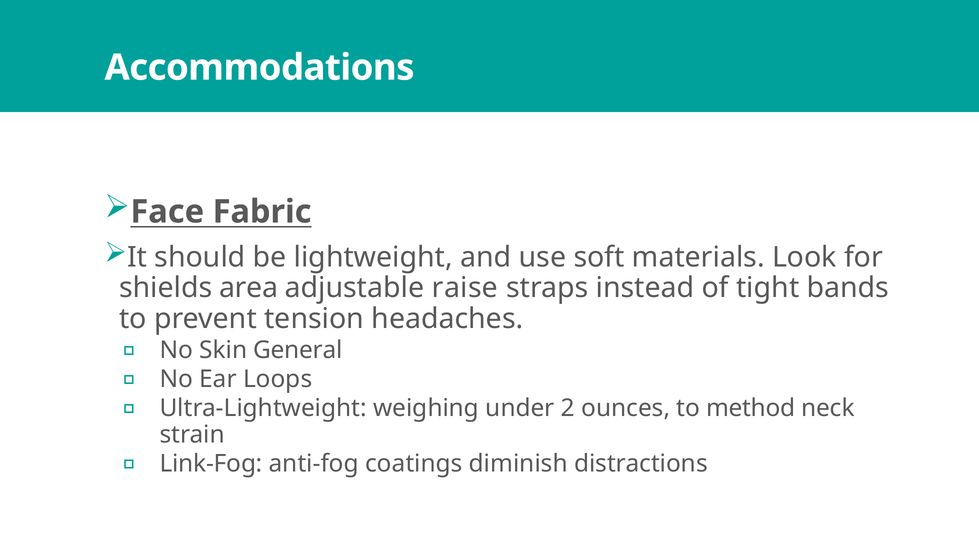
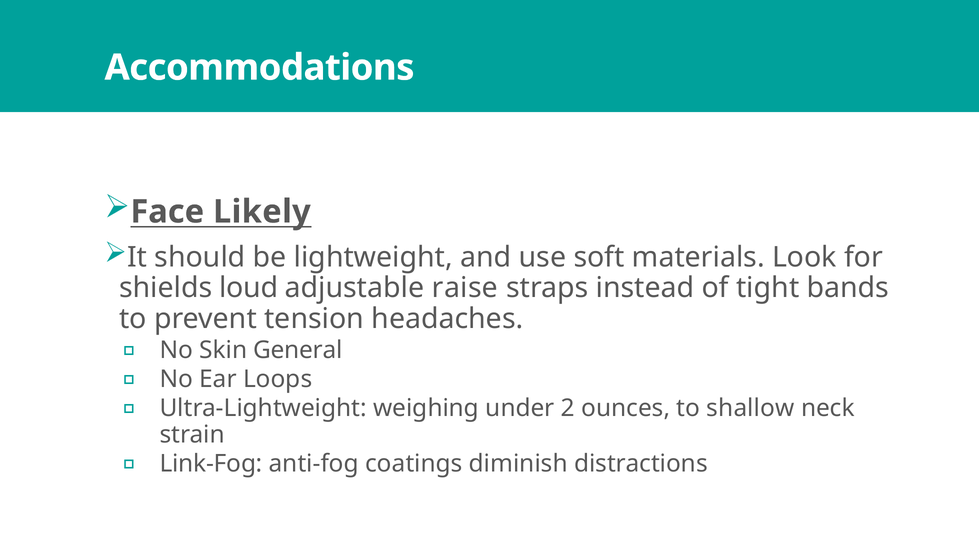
Fabric: Fabric -> Likely (262, 212)
area: area -> loud (249, 288)
method: method -> shallow (750, 408)
